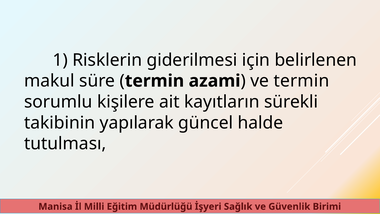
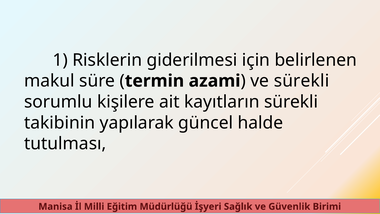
ve termin: termin -> sürekli (302, 81)
